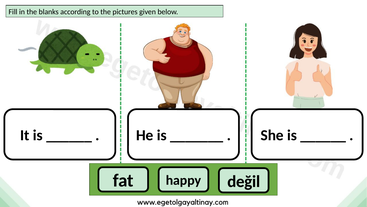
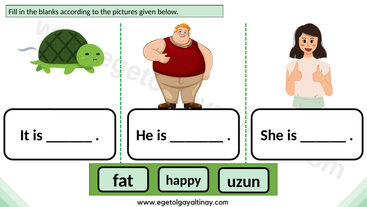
değil: değil -> uzun (244, 181)
